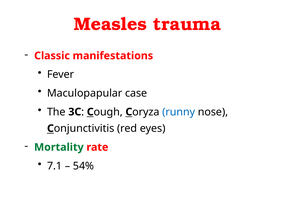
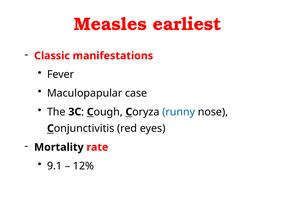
trauma: trauma -> earliest (187, 24)
Mortality colour: green -> black (59, 147)
7.1: 7.1 -> 9.1 (55, 166)
54%: 54% -> 12% (83, 166)
